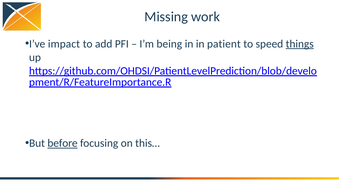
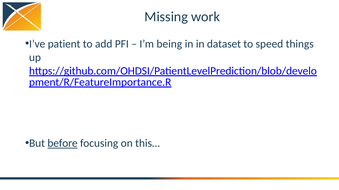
impact: impact -> patient (64, 44)
patient: patient -> dataset (224, 44)
things underline: present -> none (300, 44)
